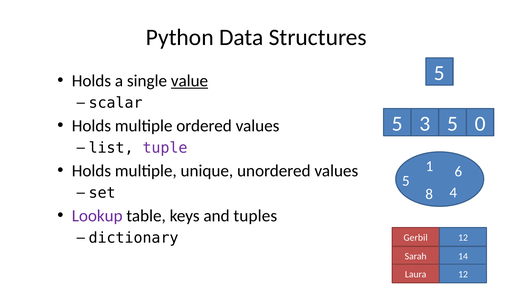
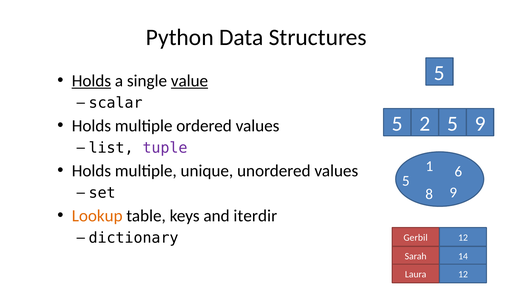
Holds underline: none -> present (91, 81)
3: 3 -> 2 (425, 123)
5 0: 0 -> 9 (480, 123)
8 4: 4 -> 9 (453, 192)
Lookup colour: purple -> orange (97, 215)
tuples: tuples -> iterdir (255, 215)
